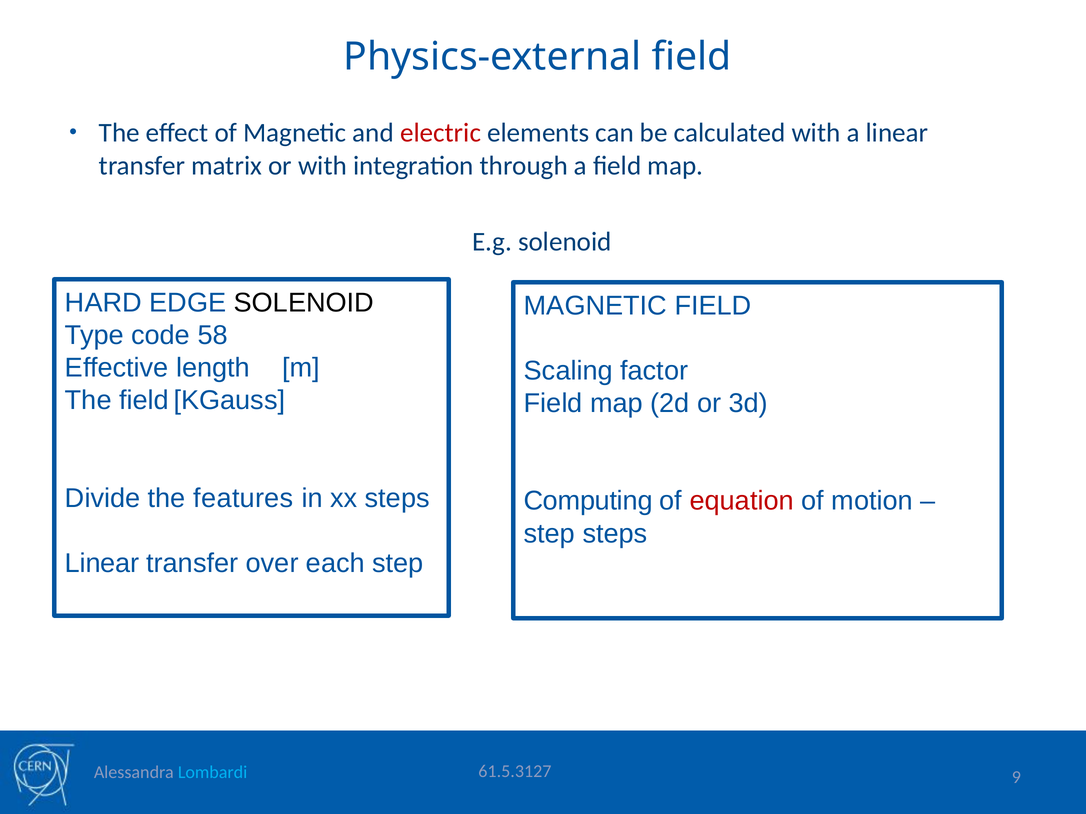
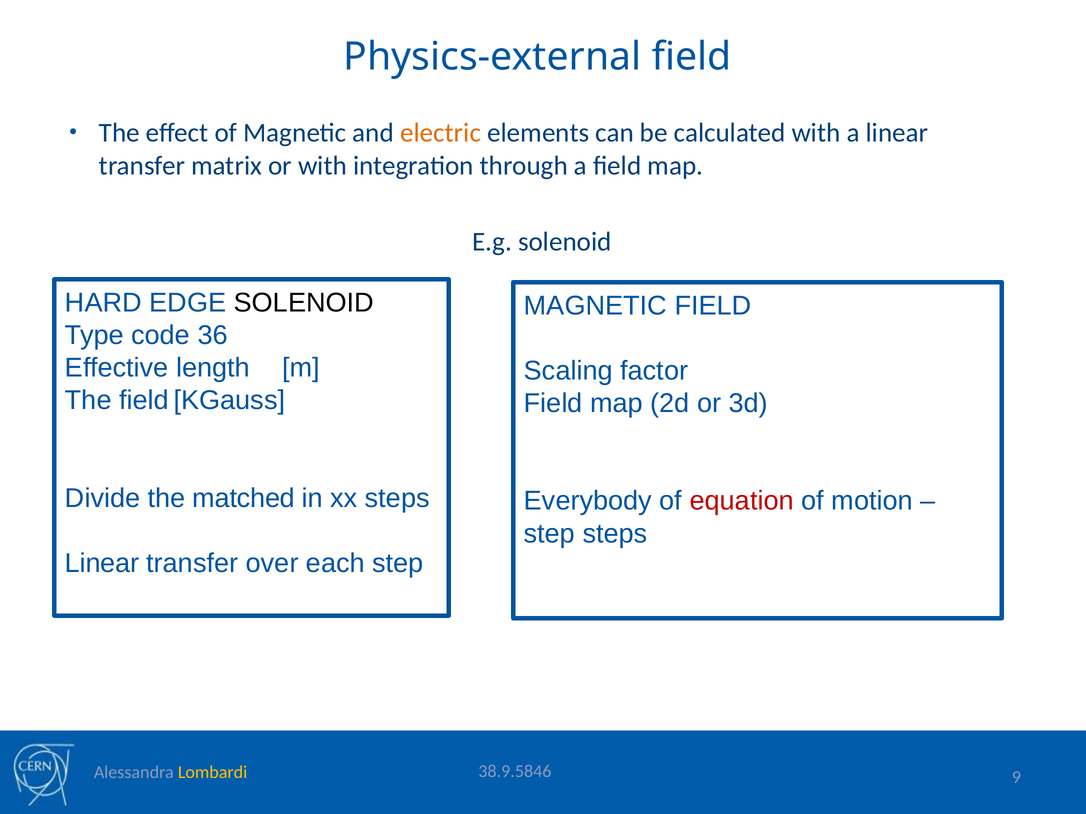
electric colour: red -> orange (441, 133)
58: 58 -> 36 (213, 336)
features: features -> matched (244, 498)
Computing: Computing -> Everybody (588, 501)
61.5.3127: 61.5.3127 -> 38.9.5846 (515, 772)
Lombardi colour: light blue -> yellow (213, 773)
